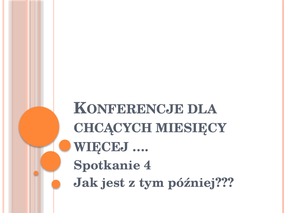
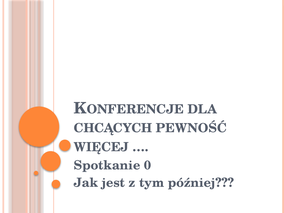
MIESIĘCY: MIESIĘCY -> PEWNOŚĆ (191, 128)
4: 4 -> 0 (148, 165)
